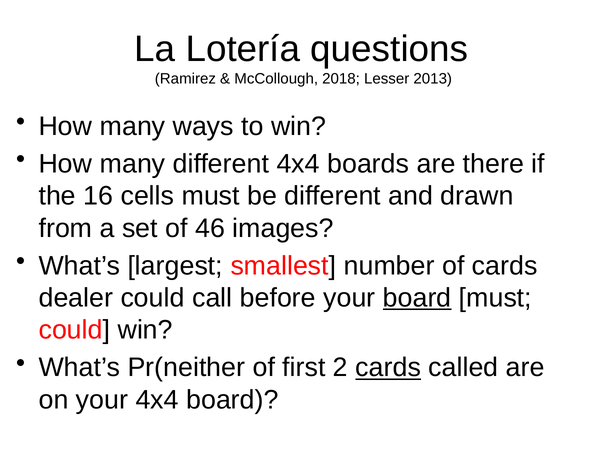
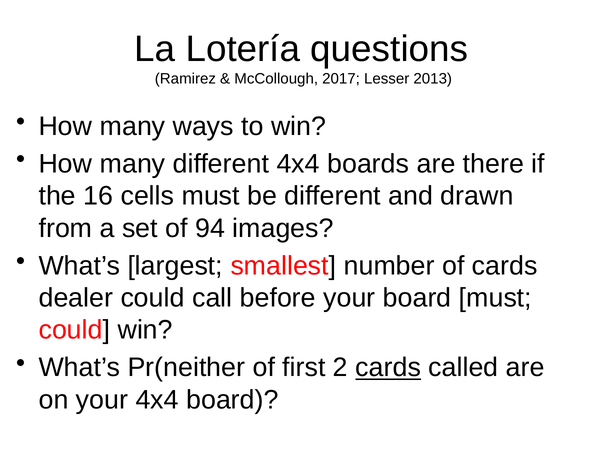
2018: 2018 -> 2017 (341, 79)
46: 46 -> 94 (210, 228)
board underline: present -> none (417, 298)
